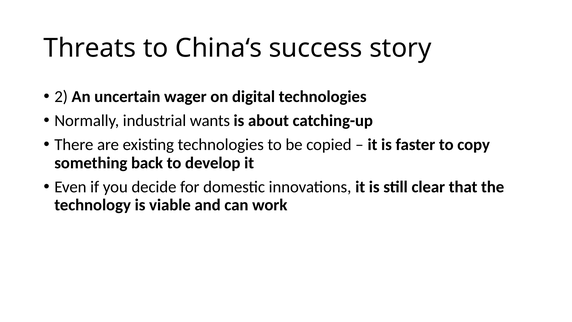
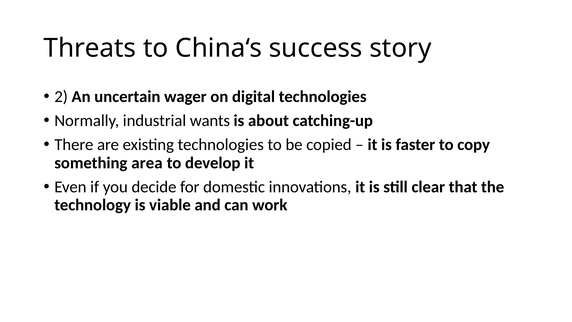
back: back -> area (147, 163)
